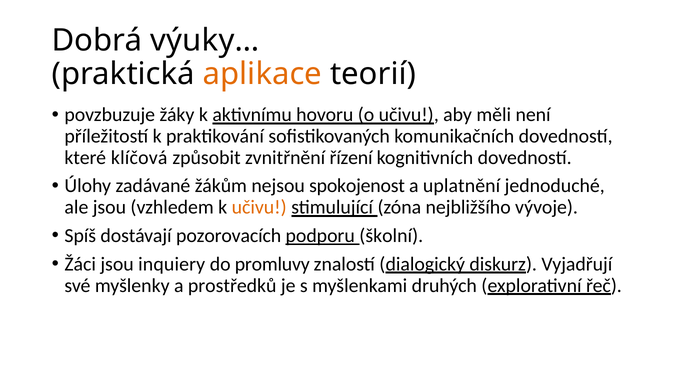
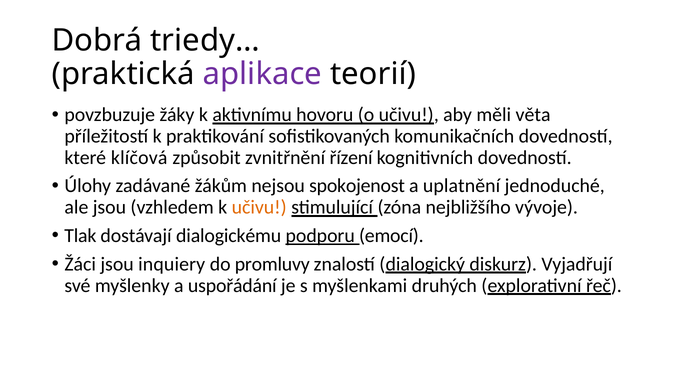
výuky…: výuky… -> triedy… (205, 40)
aplikace colour: orange -> purple (262, 74)
není: není -> věta (533, 115)
Spíš: Spíš -> Tlak (80, 236)
pozorovacích: pozorovacích -> dialogickému (229, 236)
školní: školní -> emocí (391, 236)
prostředků: prostředků -> uspořádání (232, 285)
